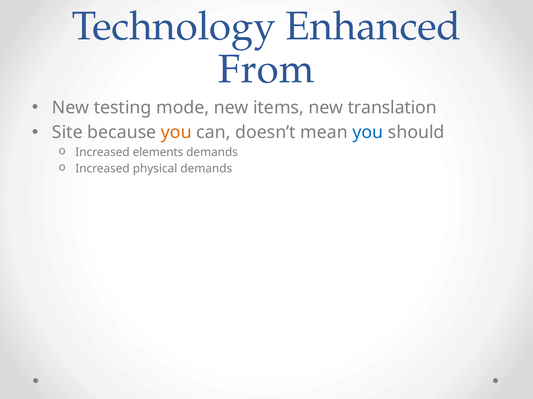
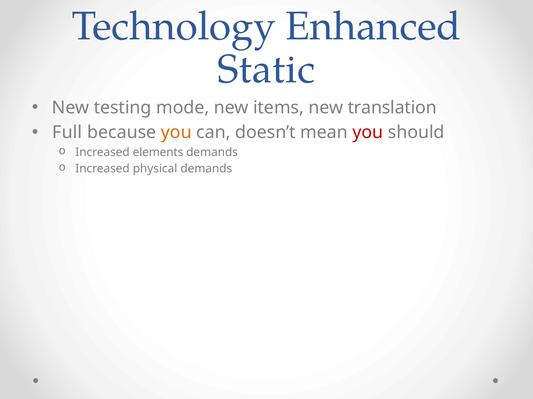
From: From -> Static (266, 69)
Site: Site -> Full (67, 133)
you colour: blue -> red (368, 133)
